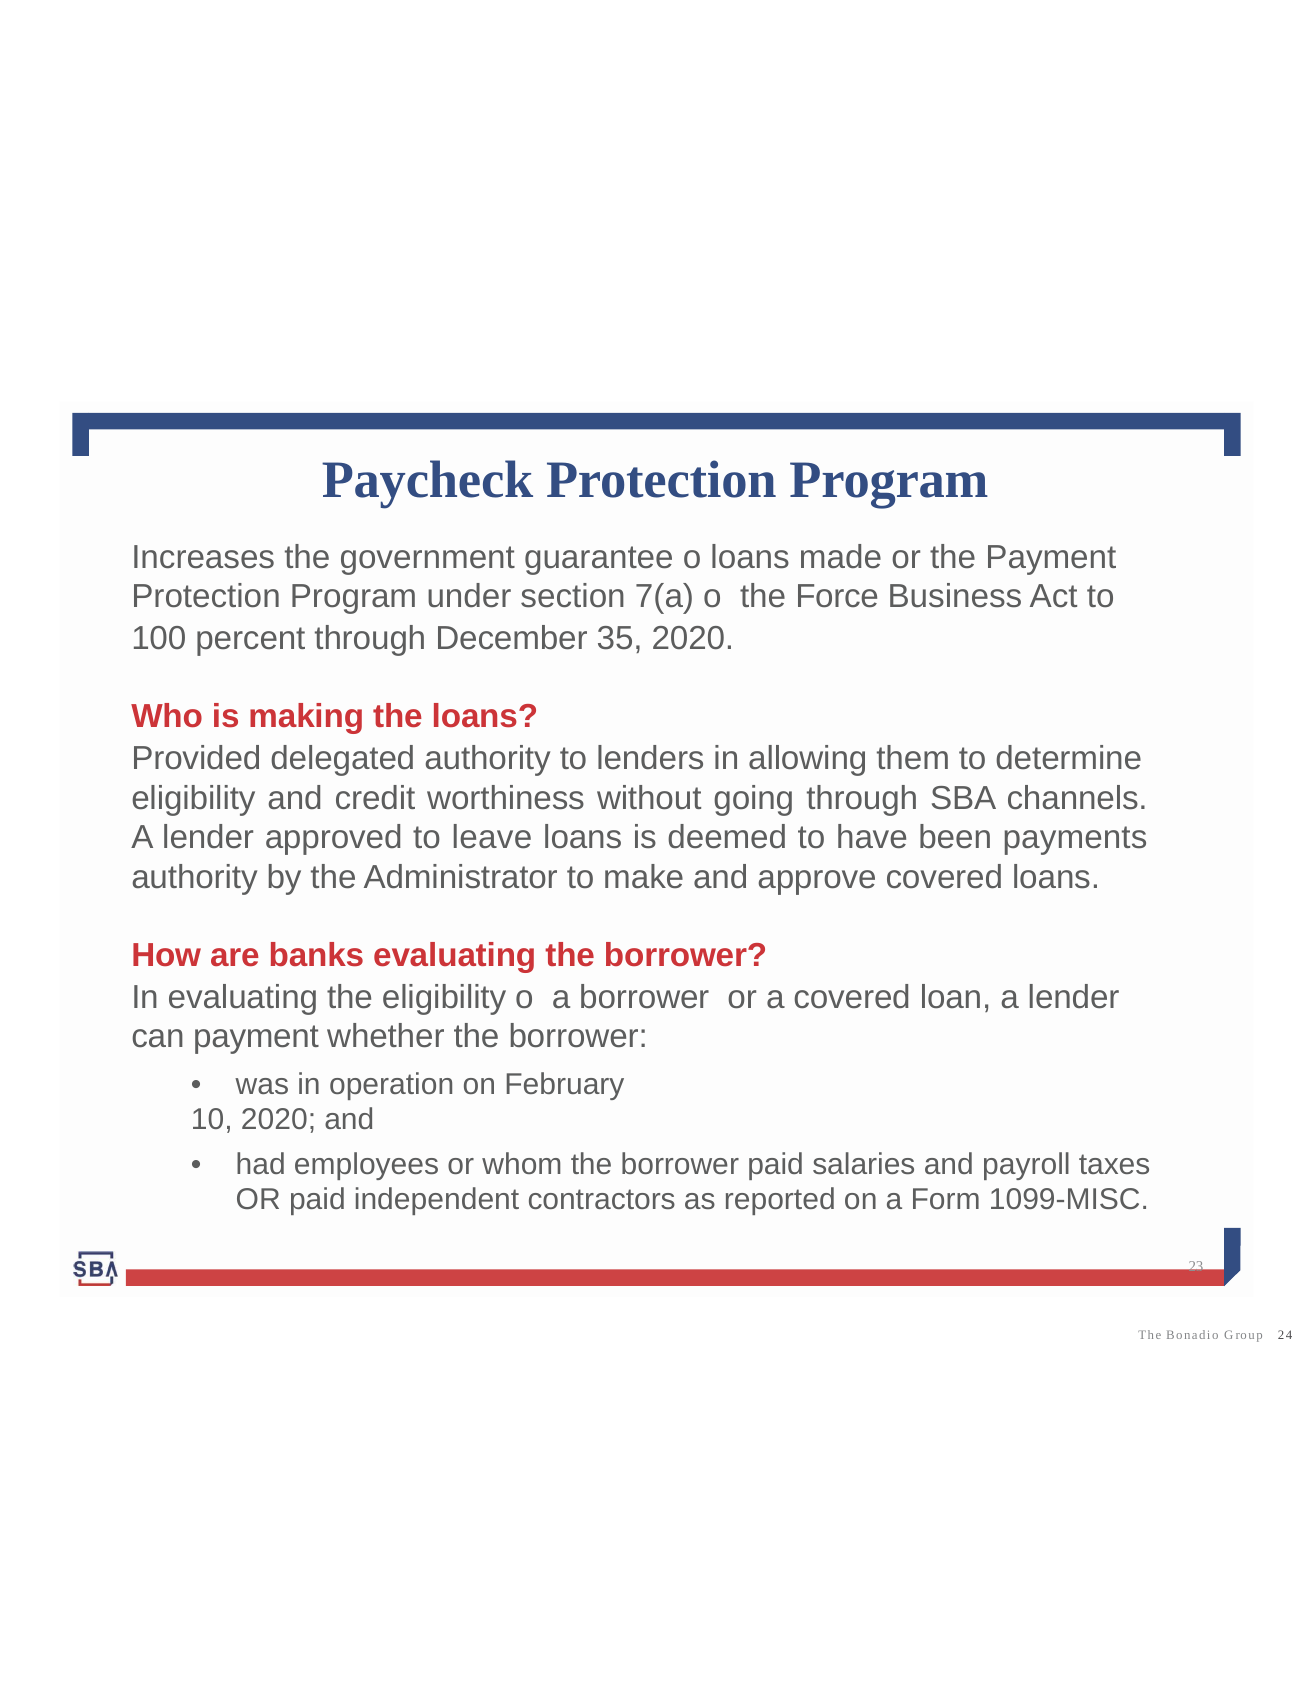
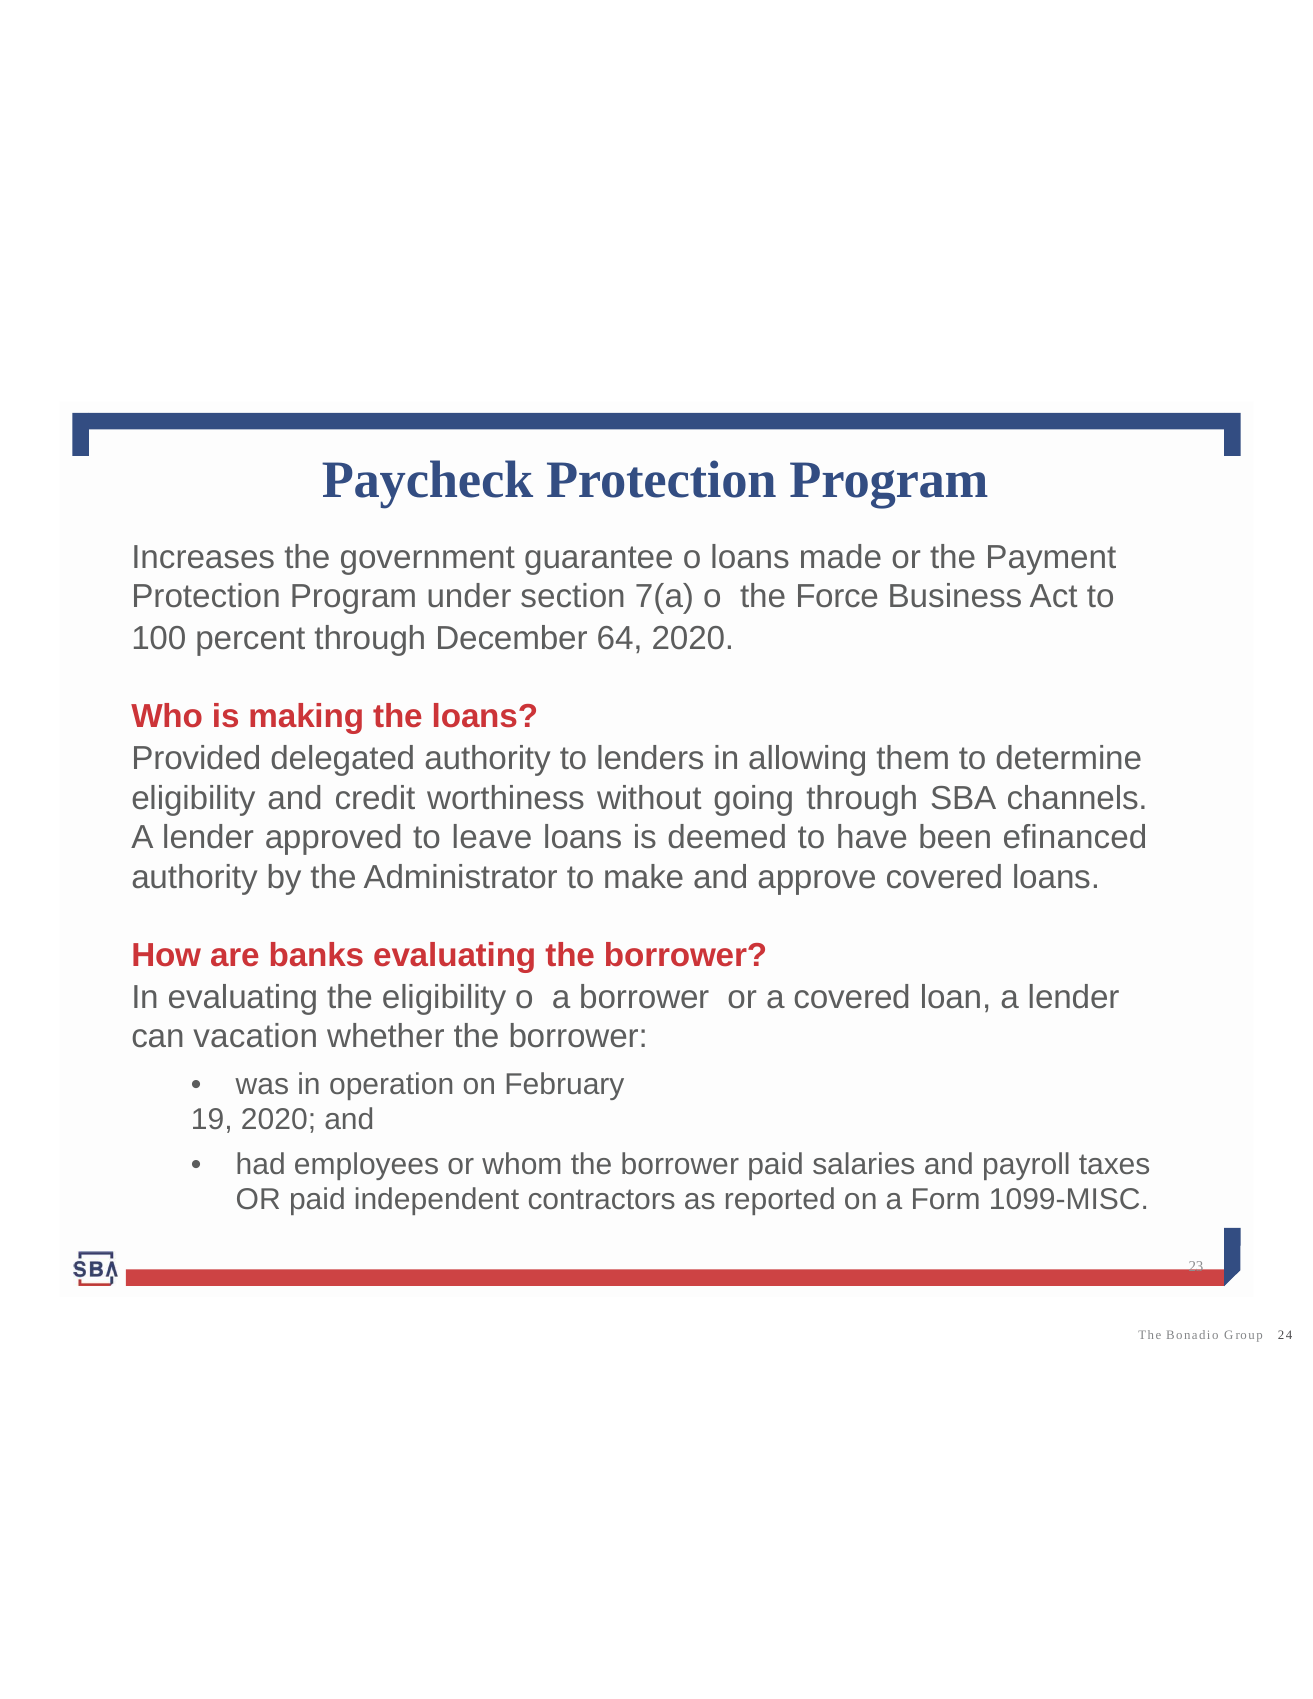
35: 35 -> 64 (620, 638)
payments: payments -> efinanced (1075, 838)
can payment: payment -> vacation (256, 1036)
10: 10 -> 19 (212, 1119)
